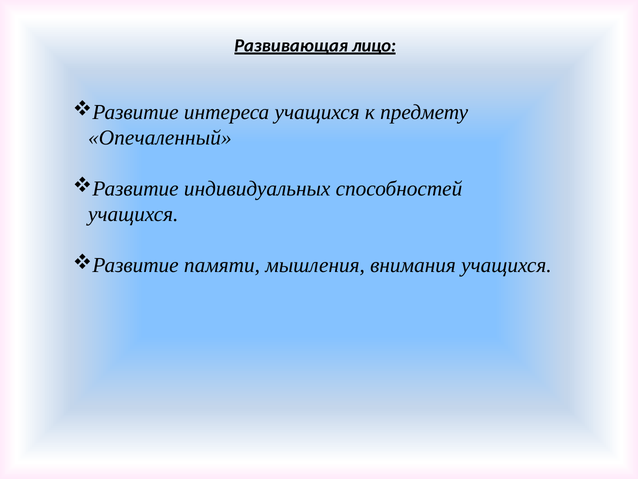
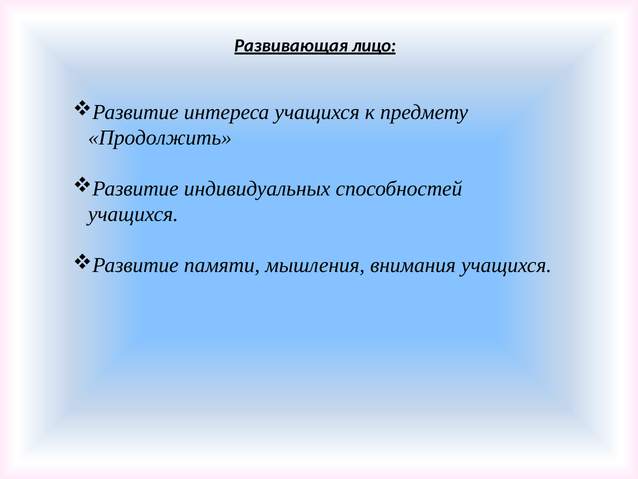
Опечаленный: Опечаленный -> Продолжить (160, 138)
